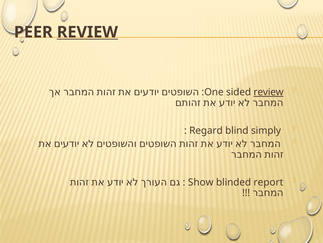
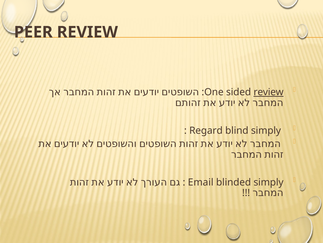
REVIEW underline: present -> none (87, 32)
Show: Show -> Email (201, 182)
blinded report: report -> simply (269, 182)
